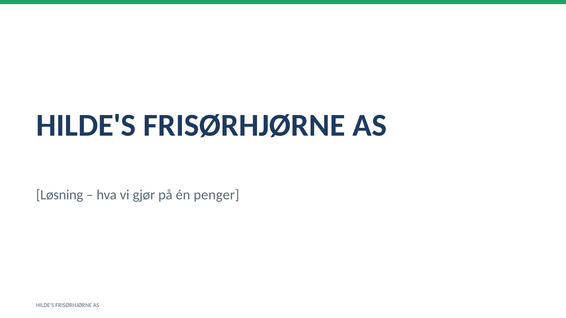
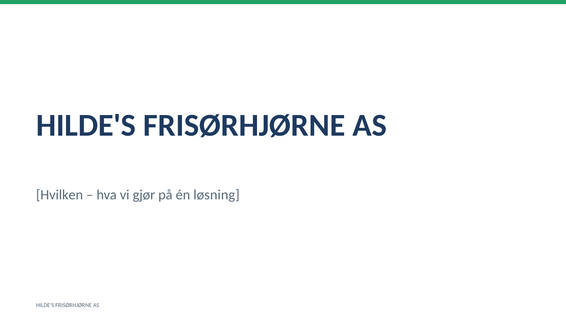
Løsning: Løsning -> Hvilken (60, 195)
penger: penger -> løsning (216, 195)
